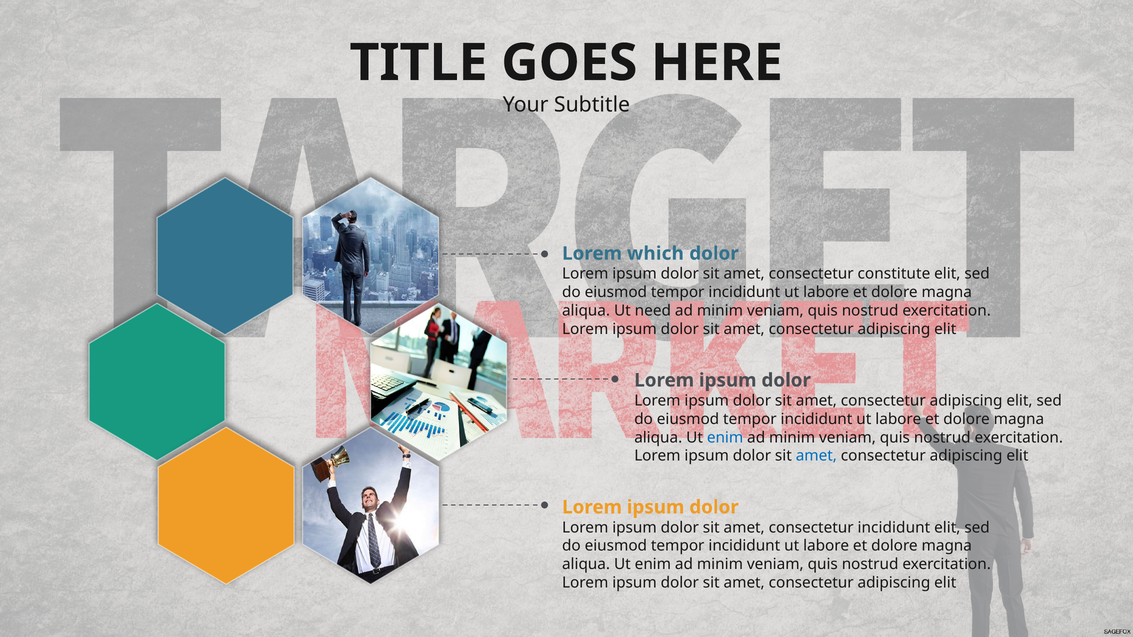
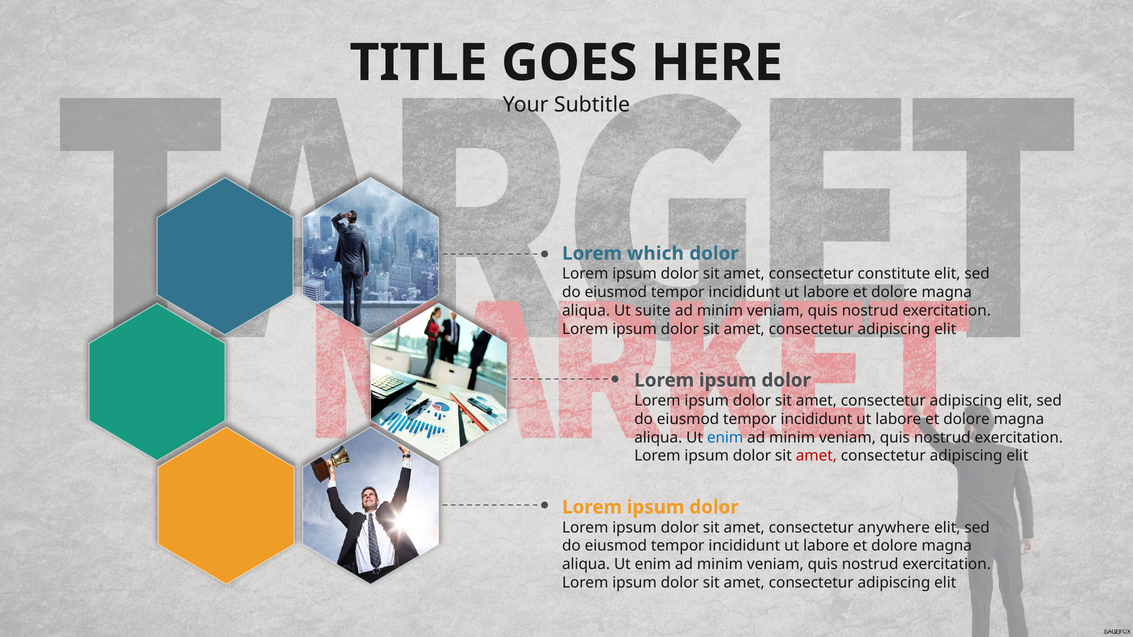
need: need -> suite (653, 311)
amet colour: blue -> red (816, 456)
consectetur incididunt: incididunt -> anywhere (894, 528)
